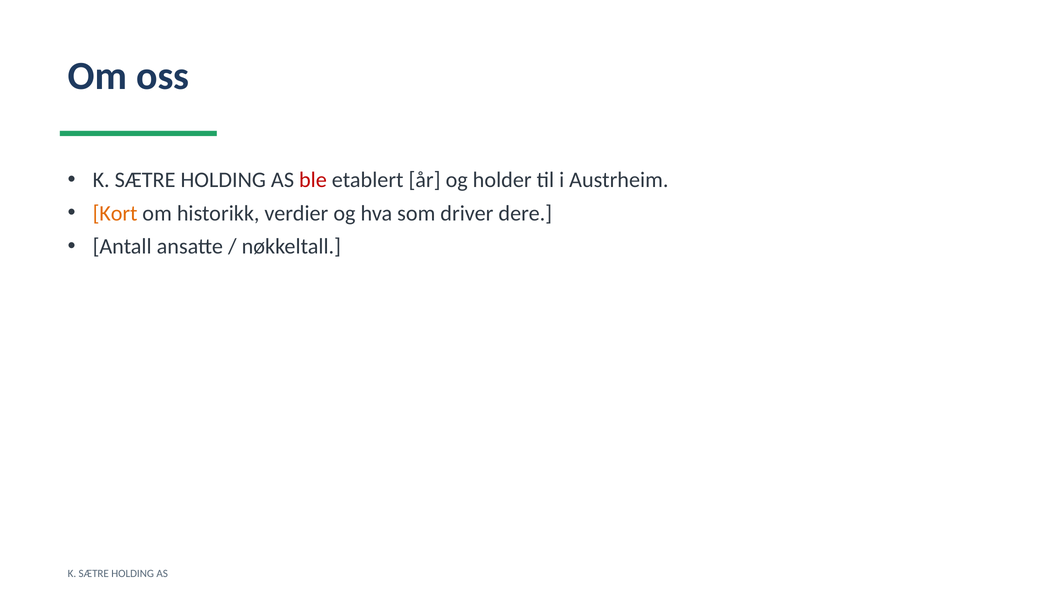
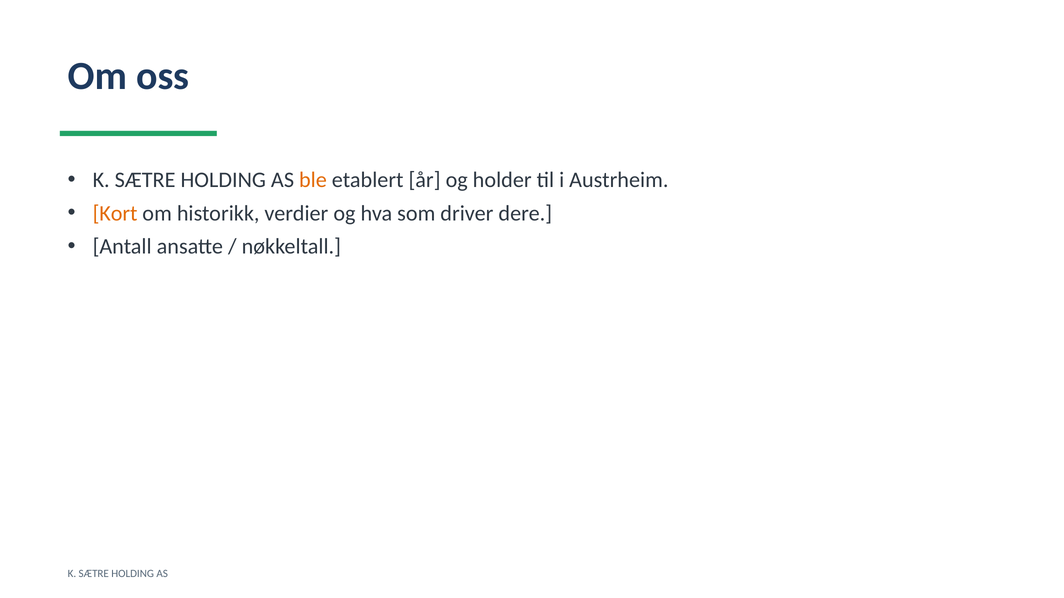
ble colour: red -> orange (313, 180)
